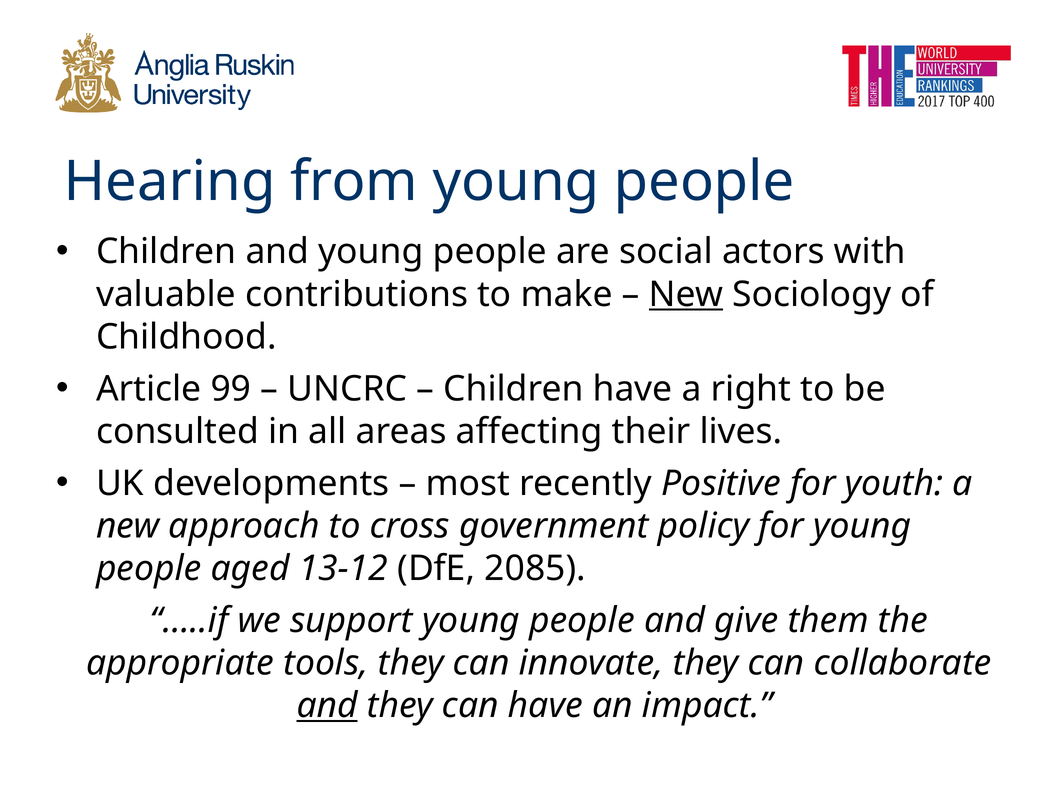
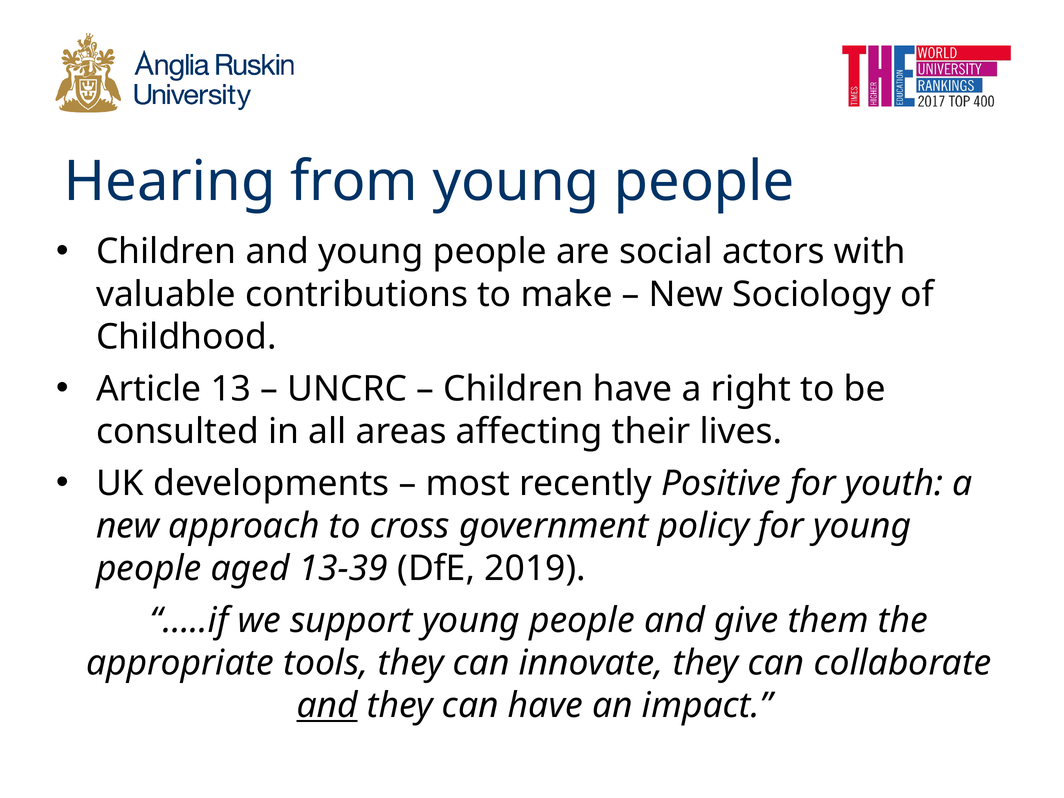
New underline: present -> none (686, 294)
99: 99 -> 13 (231, 389)
13-12: 13-12 -> 13-39 (343, 569)
2085: 2085 -> 2019 (535, 569)
